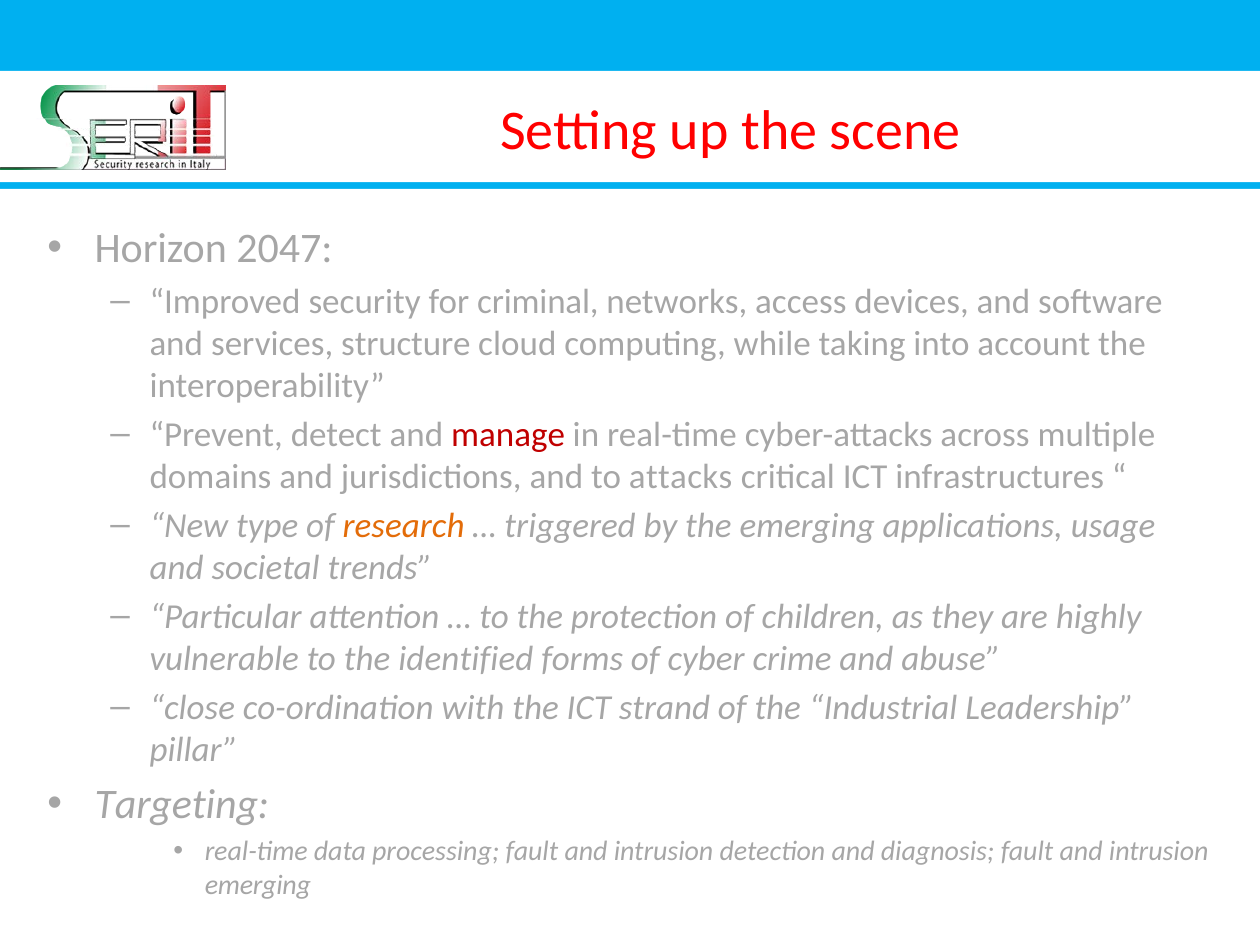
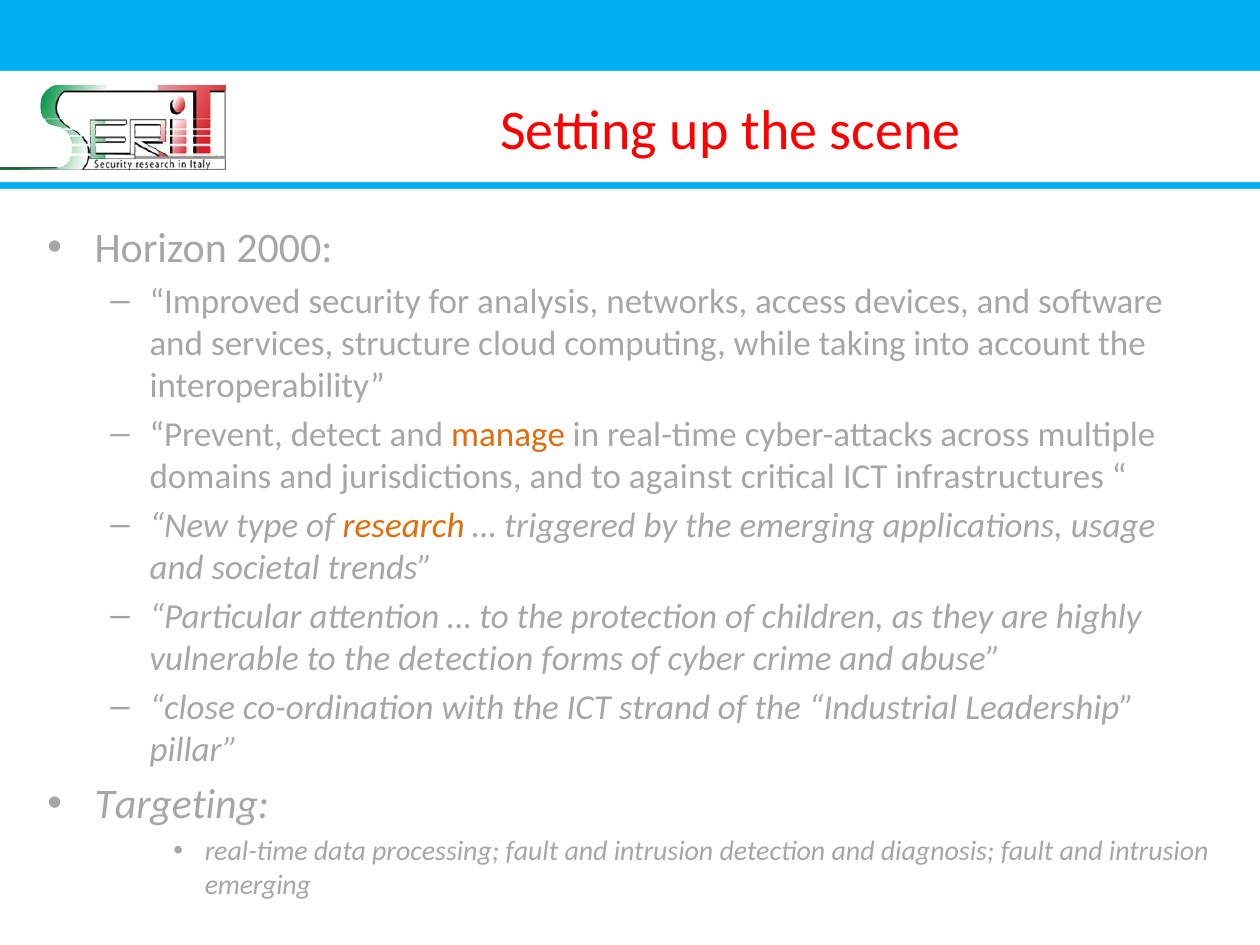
2047: 2047 -> 2000 (285, 249)
criminal: criminal -> analysis (538, 302)
manage colour: red -> orange (508, 435)
attacks: attacks -> against (681, 477)
the identified: identified -> detection (466, 659)
